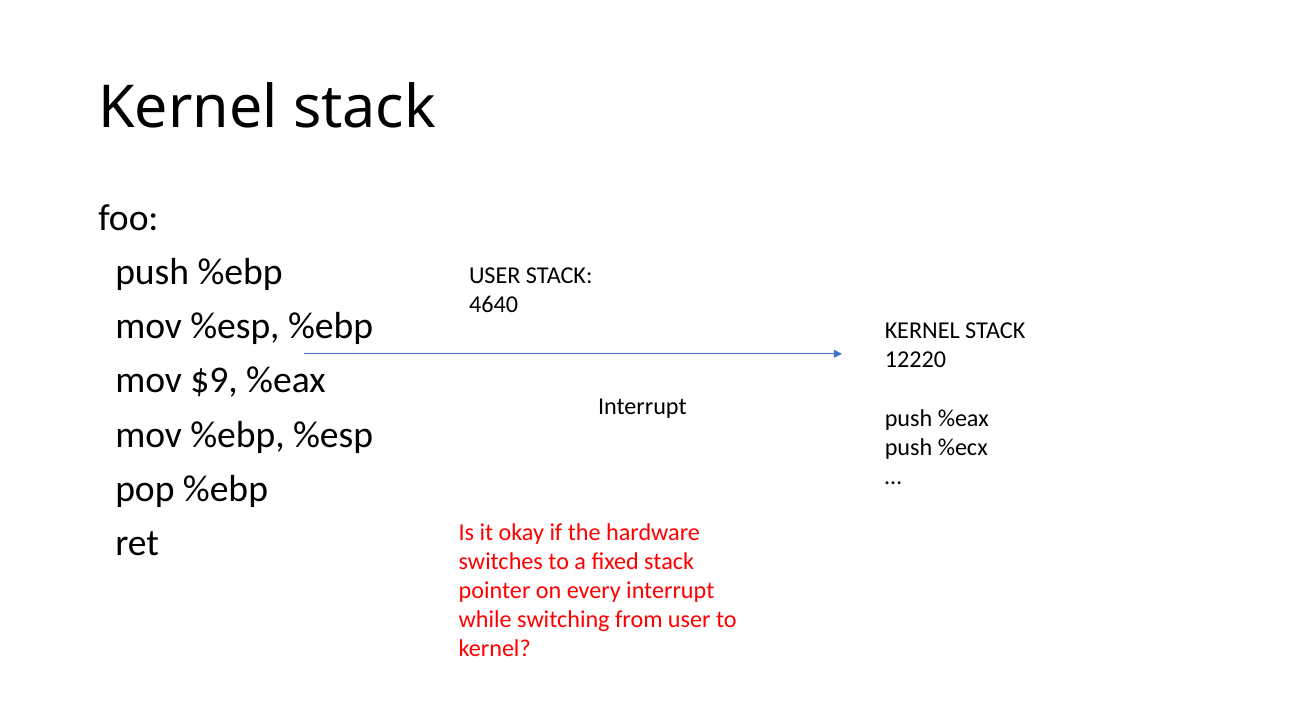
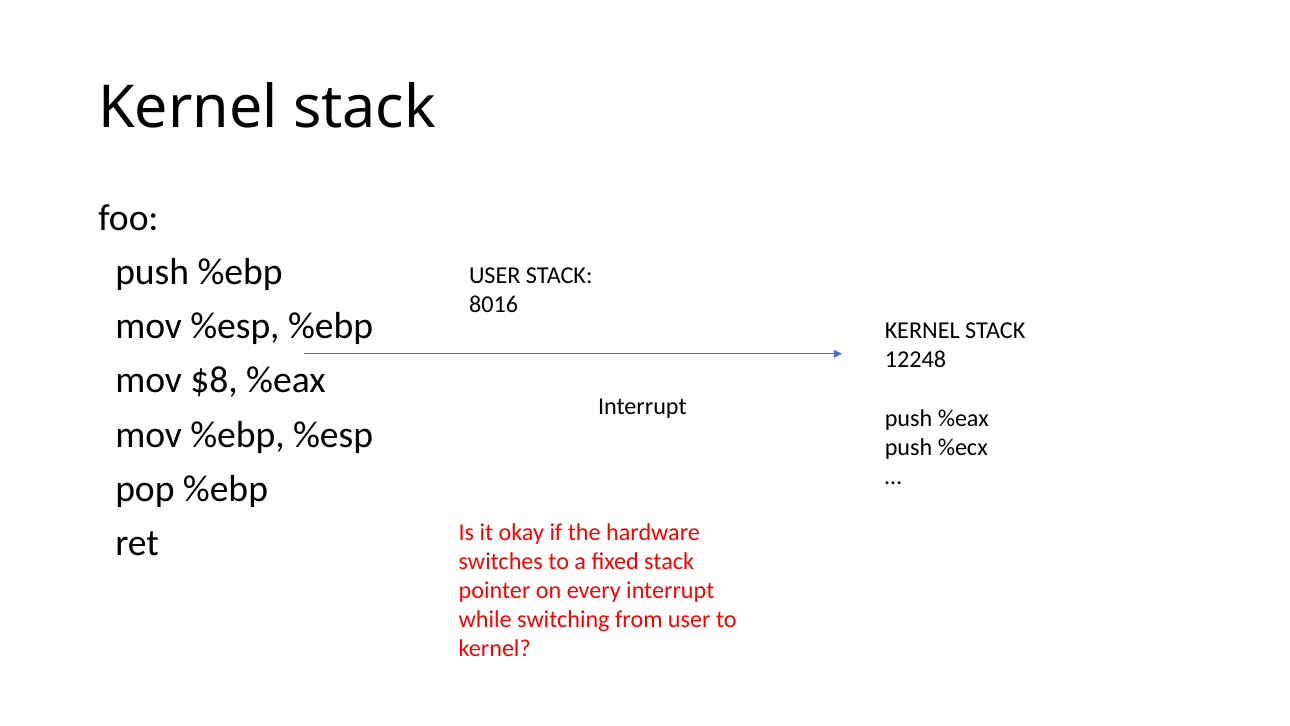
4640: 4640 -> 8016 (494, 305)
12220: 12220 -> 12248 (915, 360)
$9: $9 -> $8 (214, 380)
